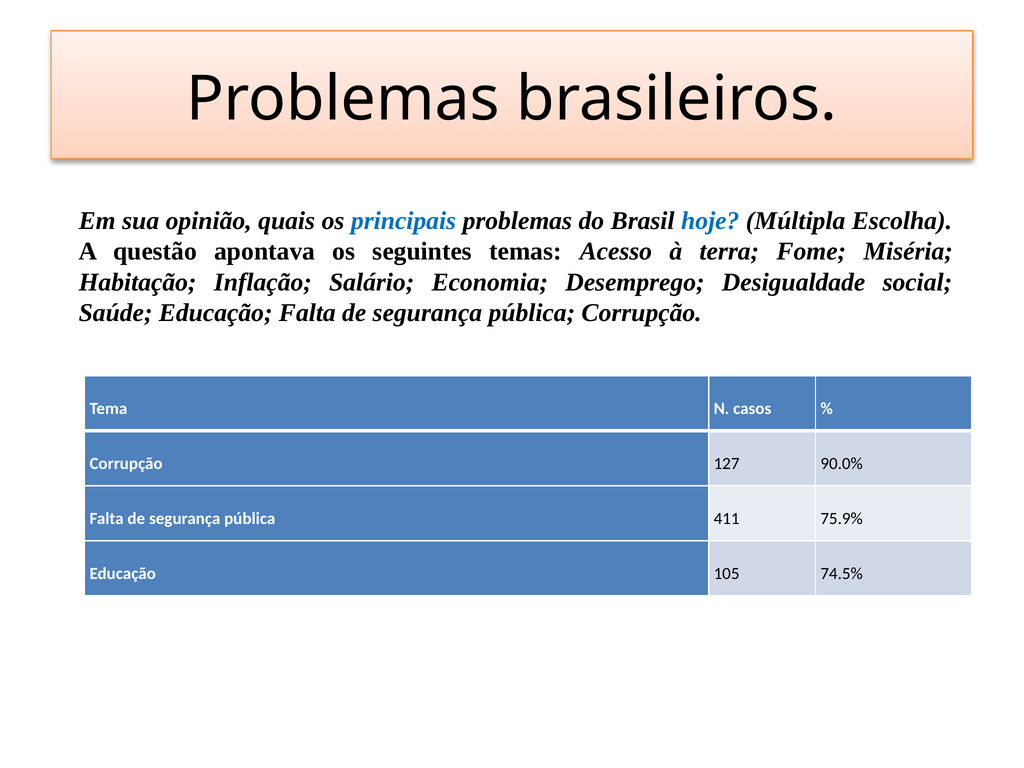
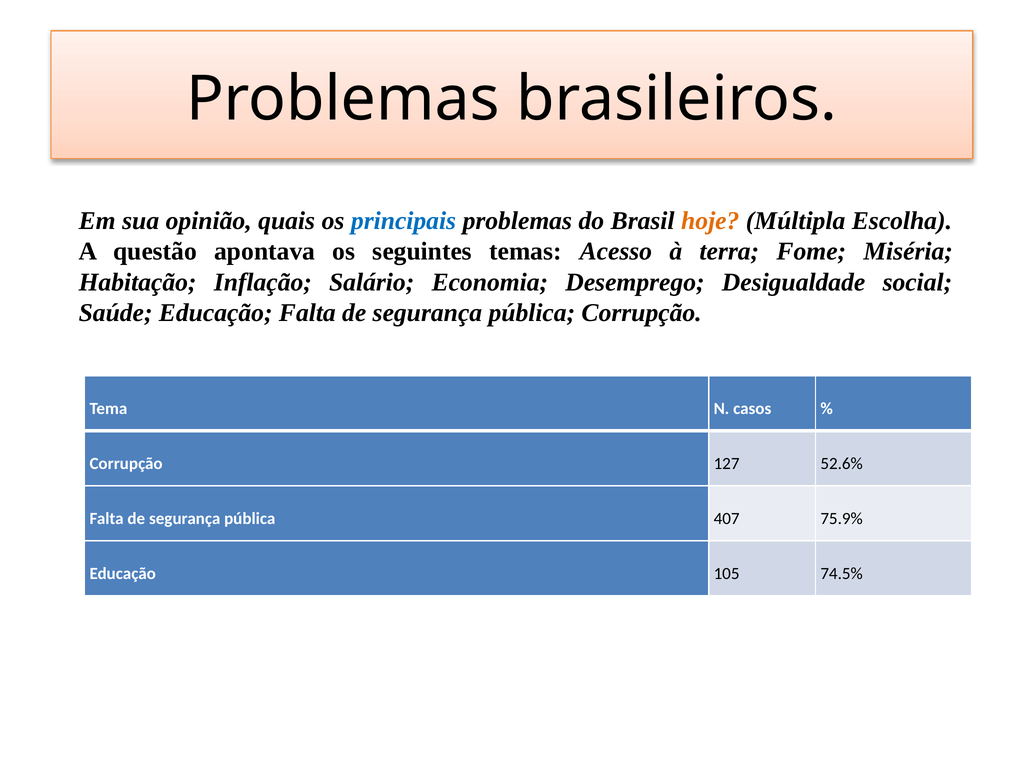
hoje colour: blue -> orange (710, 221)
90.0%: 90.0% -> 52.6% (842, 464)
411: 411 -> 407 (727, 519)
